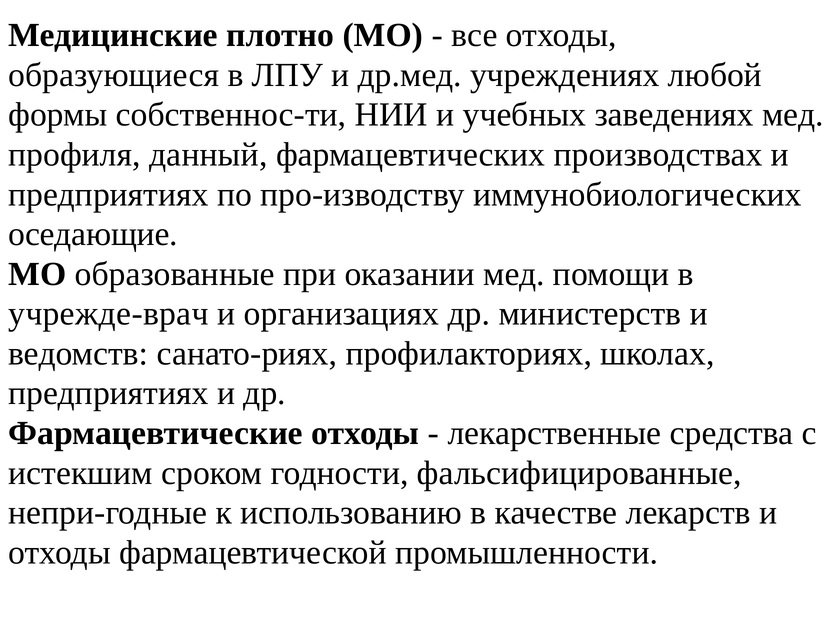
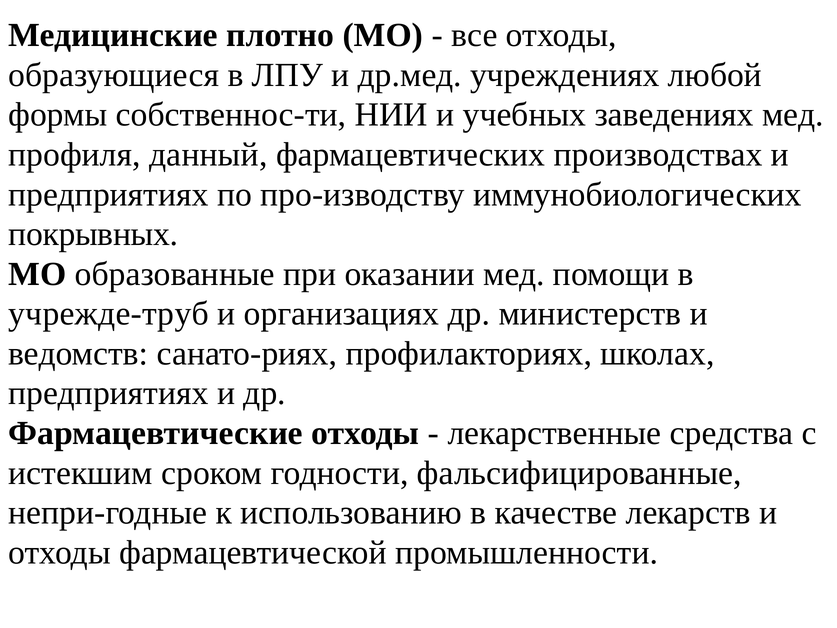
оседающие: оседающие -> покрывных (93, 234)
учрежде-врач: учрежде-врач -> учрежде-труб (109, 314)
